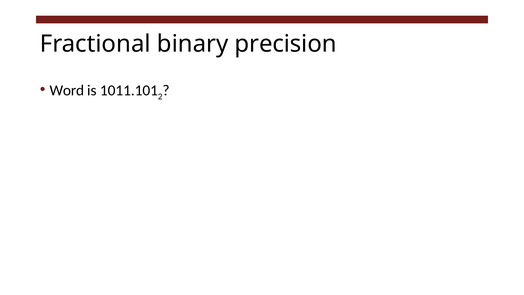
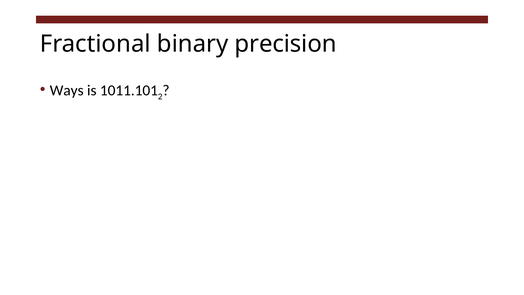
Word: Word -> Ways (67, 90)
